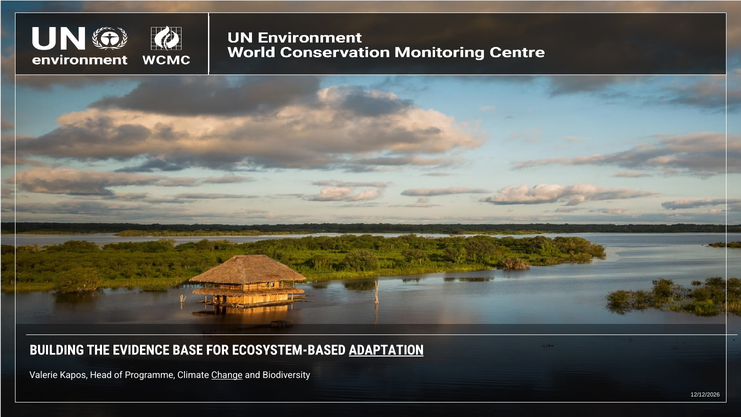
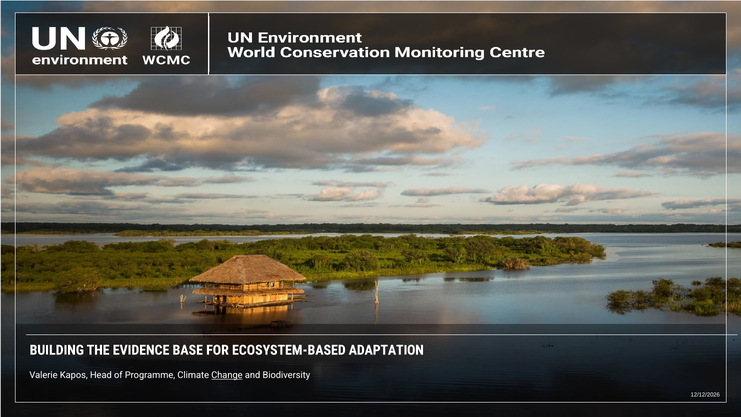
ADAPTATION underline: present -> none (386, 350)
